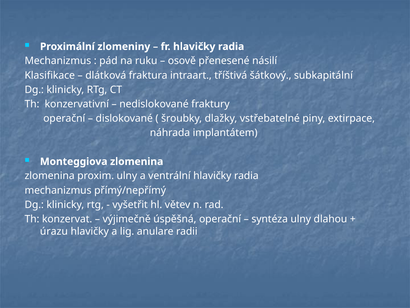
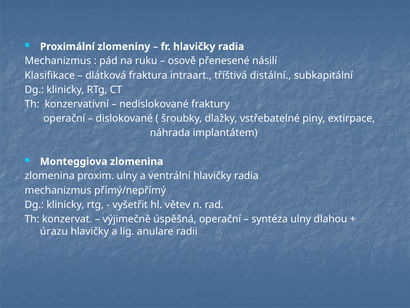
šátkový: šátkový -> distální (271, 75)
